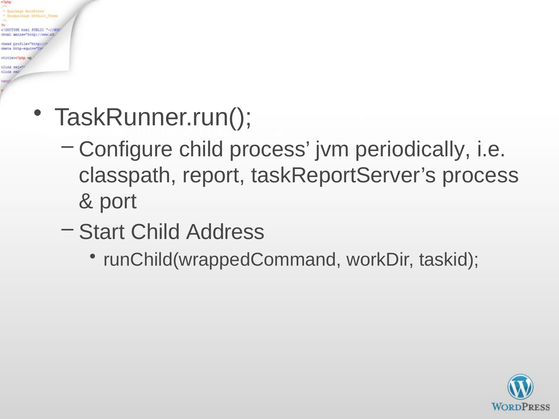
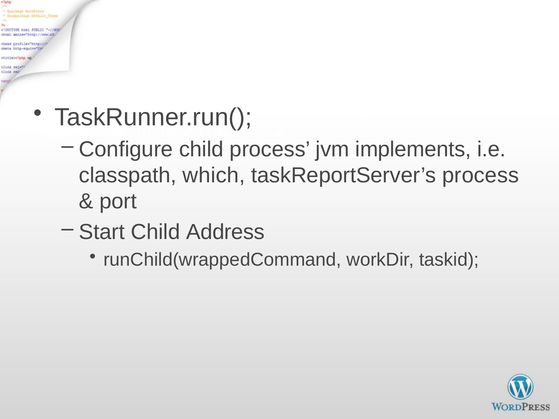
periodically: periodically -> implements (413, 149)
report: report -> which (214, 175)
